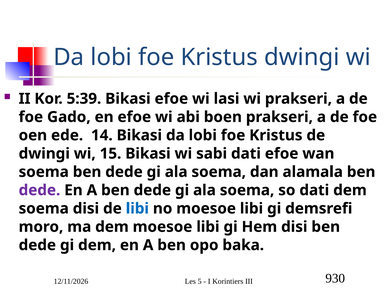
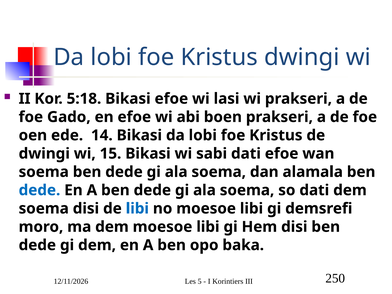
5:39: 5:39 -> 5:18 (84, 99)
dede colour: purple -> blue (39, 190)
930: 930 -> 250 (335, 278)
